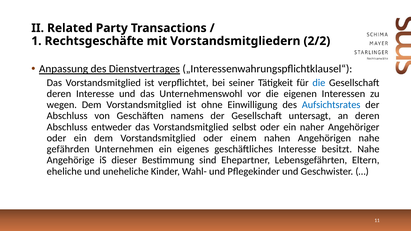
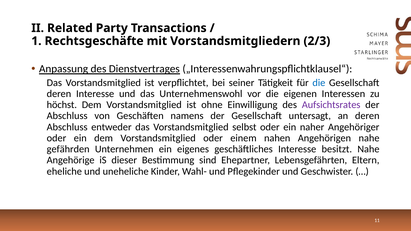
2/2: 2/2 -> 2/3 (317, 41)
wegen: wegen -> höchst (62, 105)
Aufsichtsrates colour: blue -> purple (331, 105)
